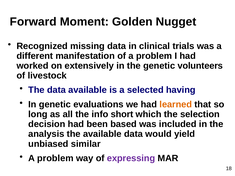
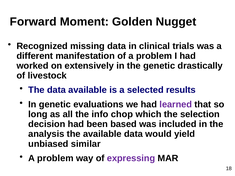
volunteers: volunteers -> drastically (200, 66)
having: having -> results (181, 90)
learned colour: orange -> purple (176, 105)
short: short -> chop (122, 114)
